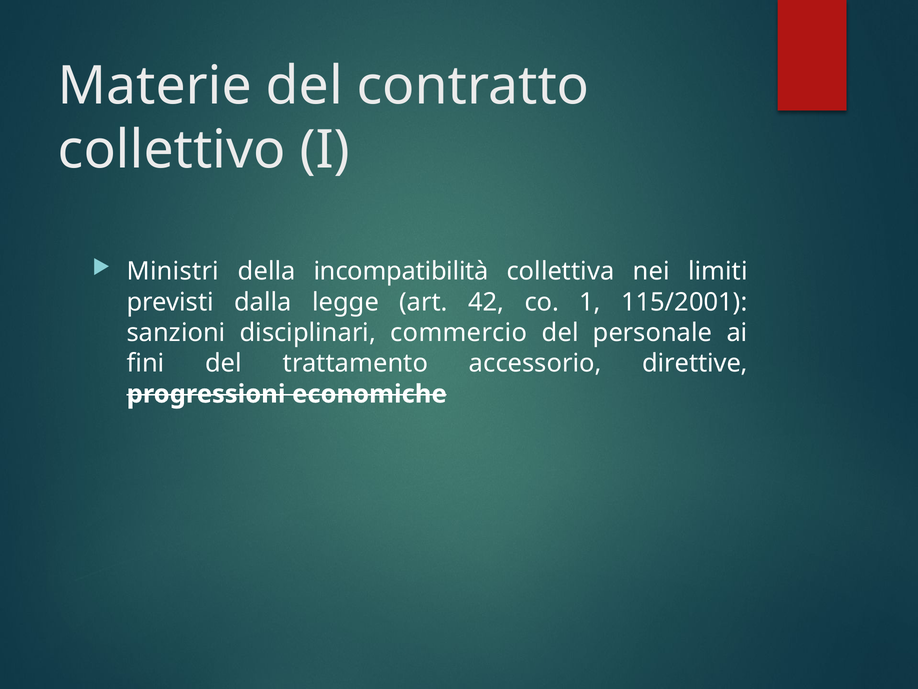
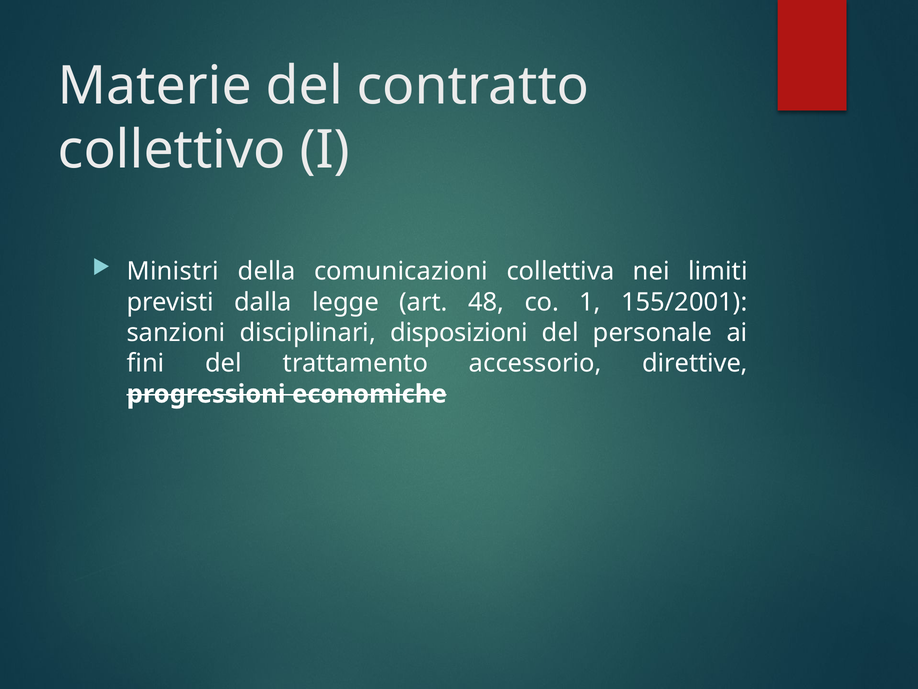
incompatibilità: incompatibilità -> comunicazioni (401, 271)
42: 42 -> 48 (486, 302)
115/2001: 115/2001 -> 155/2001 (684, 302)
commercio: commercio -> disposizioni (459, 333)
